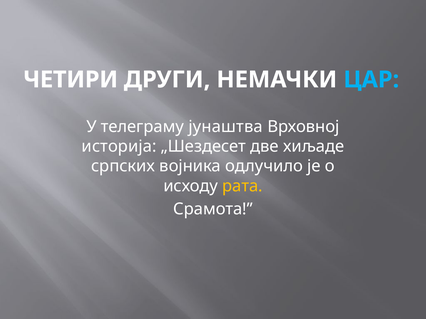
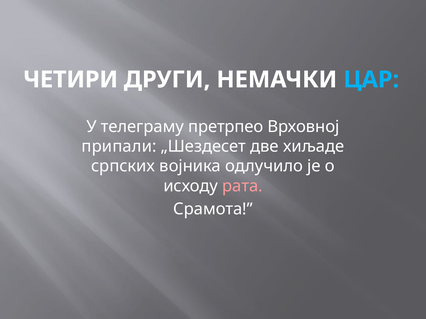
јунаштва: јунаштва -> претрпео (226, 127)
историја: историја -> припали (119, 147)
рата colour: yellow -> pink (242, 186)
